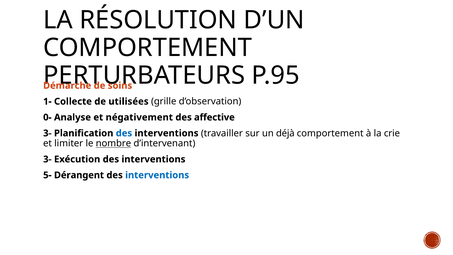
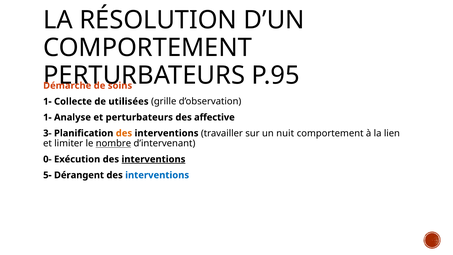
0-: 0- -> 1- (47, 117)
et négativement: négativement -> perturbateurs (139, 117)
des colour: blue -> orange (124, 133)
déjà: déjà -> nuit (285, 133)
crie: crie -> lien (392, 133)
3-: 3- -> 0- (47, 159)
interventions underline: none -> present (153, 159)
